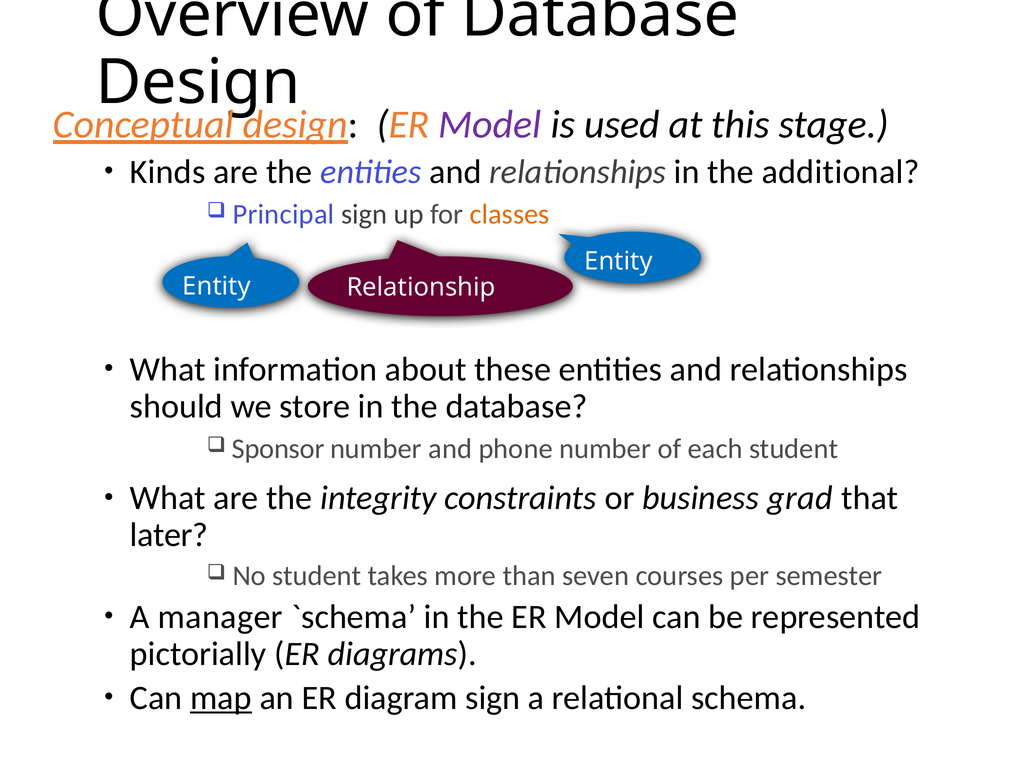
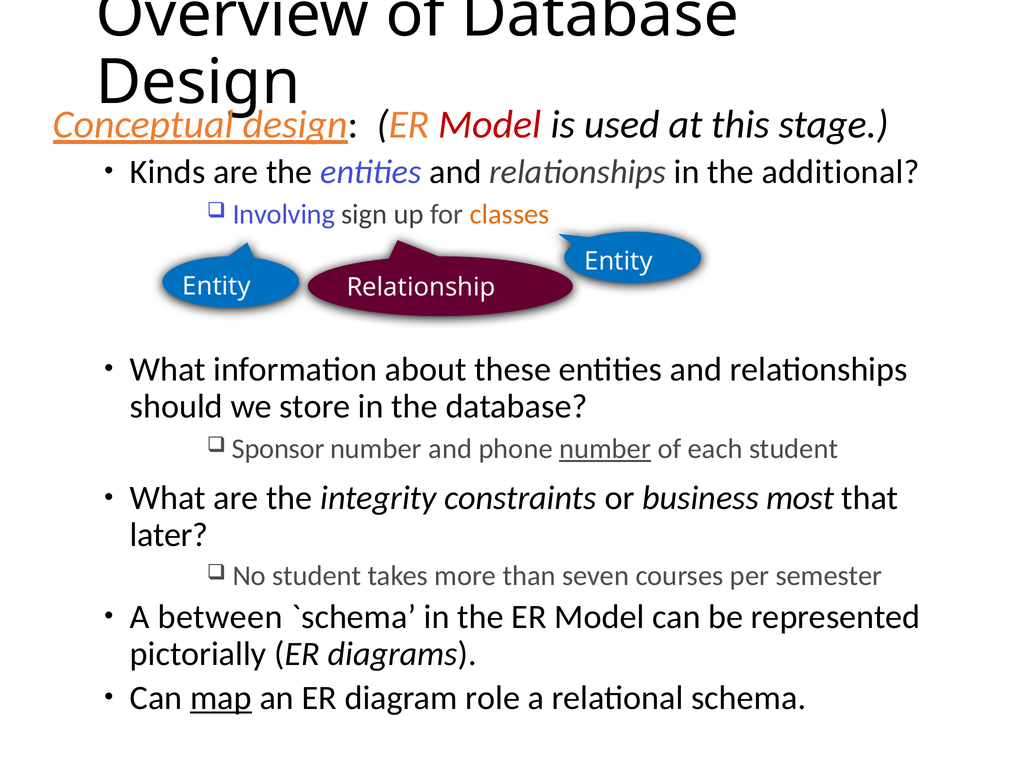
Model colour: purple -> red (490, 125)
Principal: Principal -> Involving (284, 214)
number underline: none -> present (605, 449)
grad: grad -> most (800, 499)
manager: manager -> between (220, 617)
diagram sign: sign -> role (493, 698)
